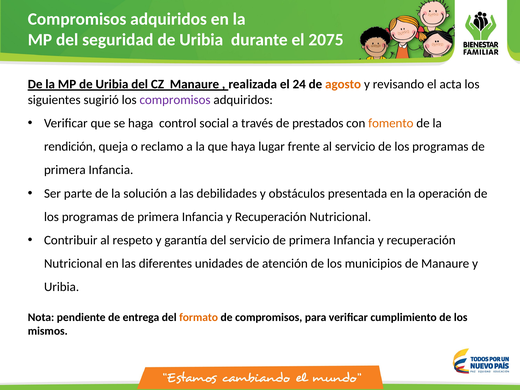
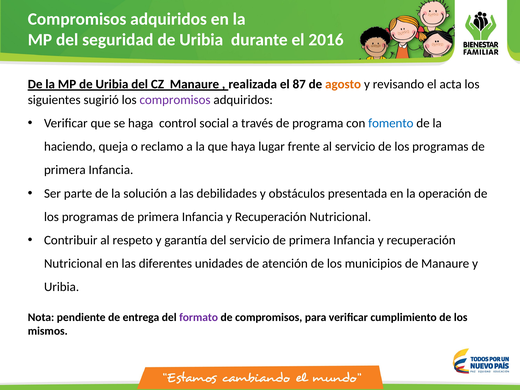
2075: 2075 -> 2016 (326, 40)
24: 24 -> 87 (299, 84)
prestados: prestados -> programa (318, 123)
fomento colour: orange -> blue (391, 123)
rendición: rendición -> haciendo (70, 147)
formato colour: orange -> purple (199, 317)
